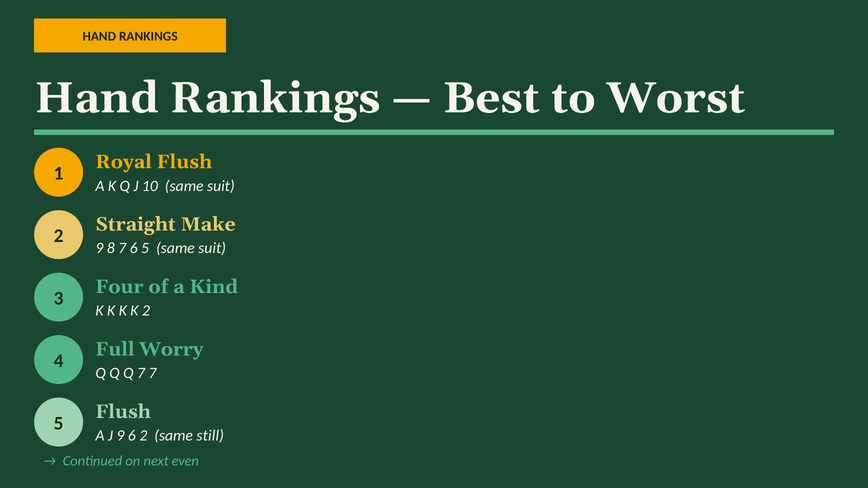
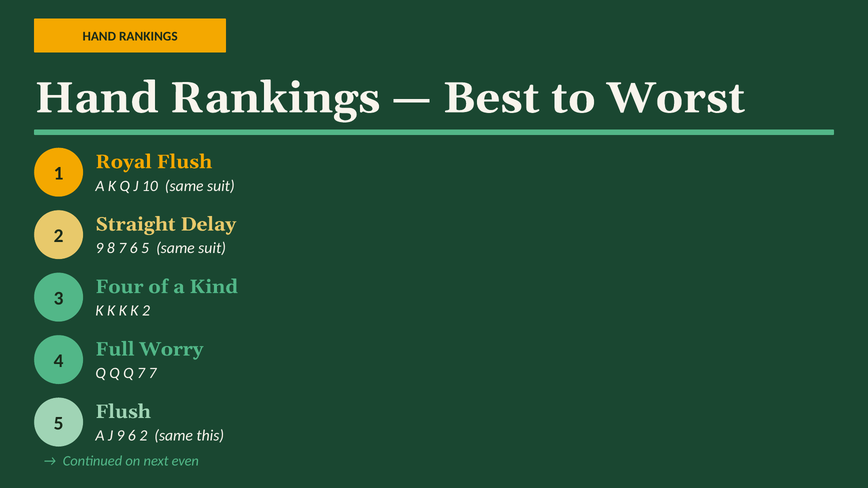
Make: Make -> Delay (208, 224)
still: still -> this (210, 436)
